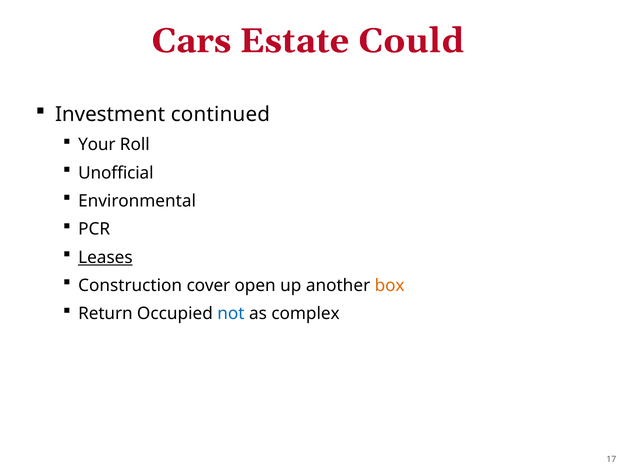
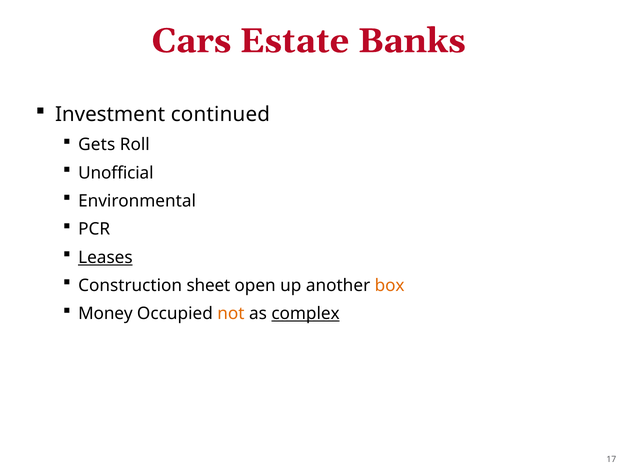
Could: Could -> Banks (412, 41)
Your: Your -> Gets (97, 145)
cover: cover -> sheet (208, 285)
Return: Return -> Money (105, 313)
not colour: blue -> orange (231, 313)
complex underline: none -> present (306, 313)
